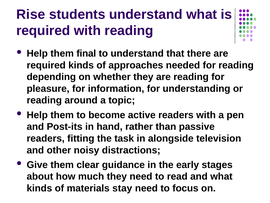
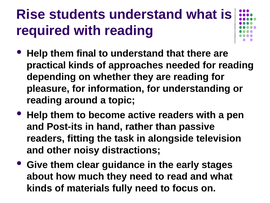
required: required -> practical (46, 65)
stay: stay -> fully (122, 188)
